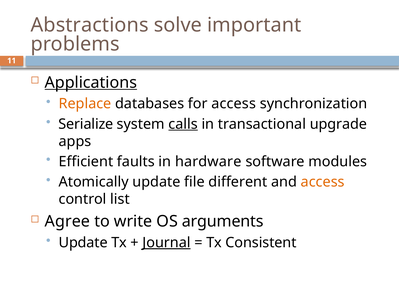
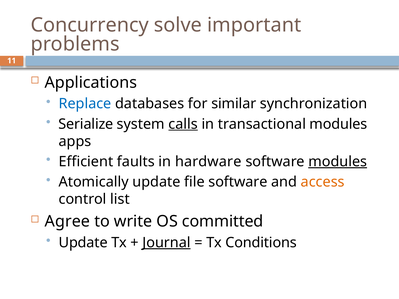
Abstractions: Abstractions -> Concurrency (90, 25)
Applications underline: present -> none (91, 83)
Replace colour: orange -> blue (85, 104)
for access: access -> similar (234, 104)
transactional upgrade: upgrade -> modules (338, 124)
modules underline: none -> present (338, 162)
file different: different -> software (238, 182)
arguments: arguments -> committed (223, 222)
Consistent: Consistent -> Conditions (261, 243)
